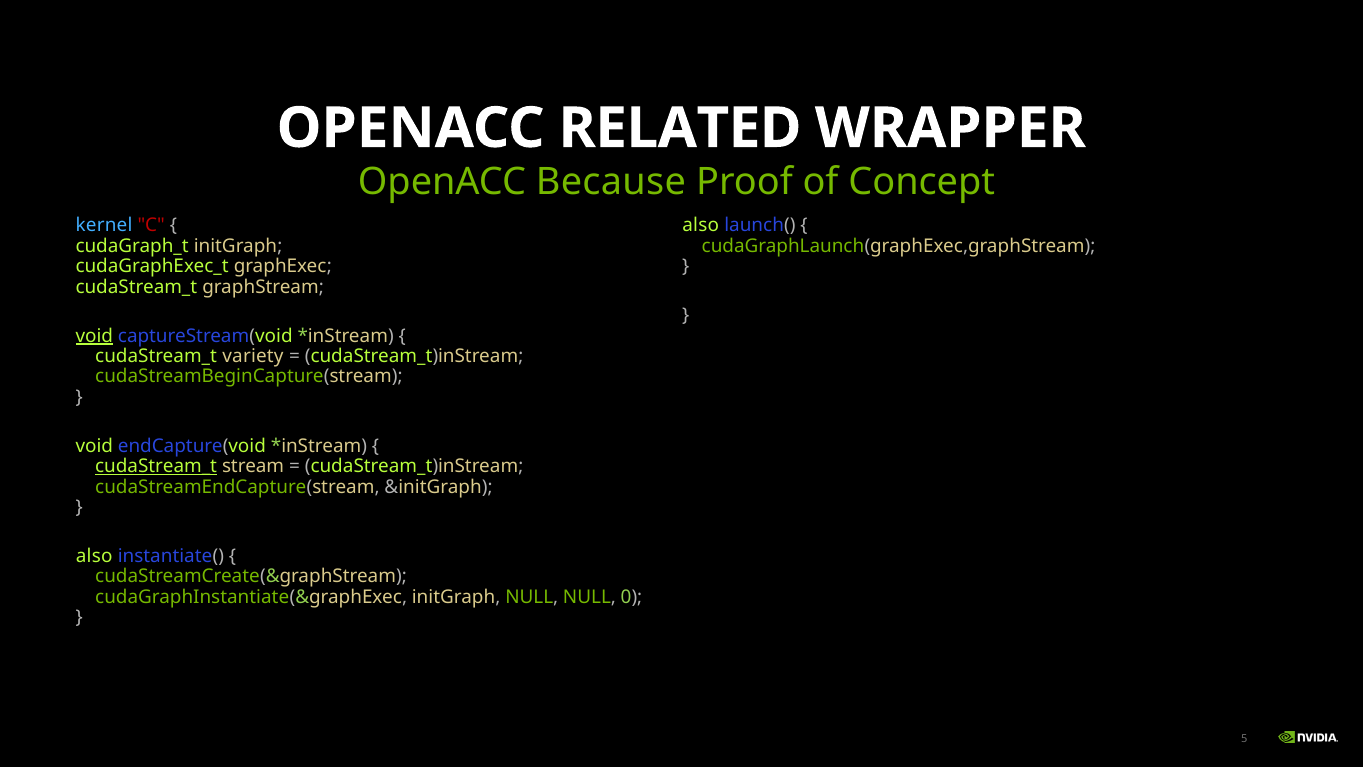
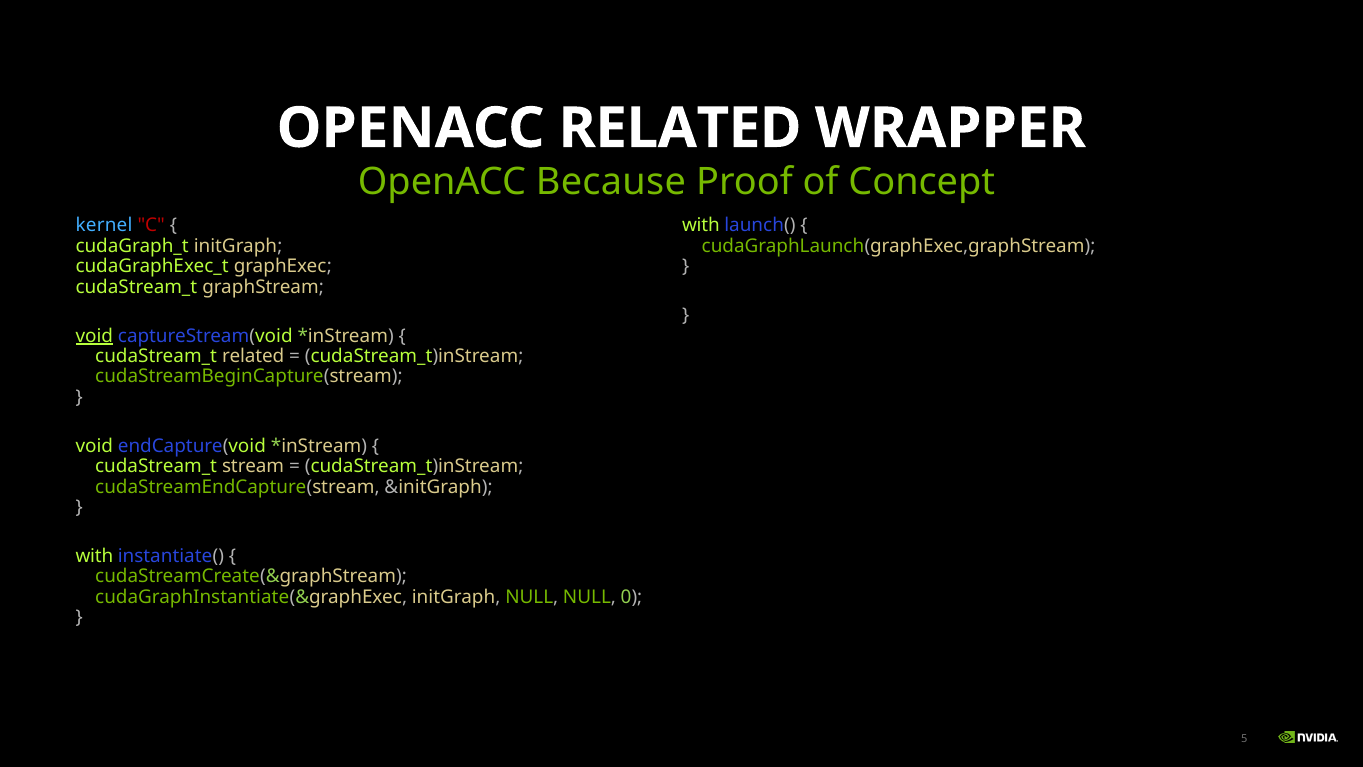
also: also -> with (701, 225)
cudaStream_t variety: variety -> related (253, 356)
cudaStream_t underline: present -> none (156, 466)
also: also -> with (94, 556)
